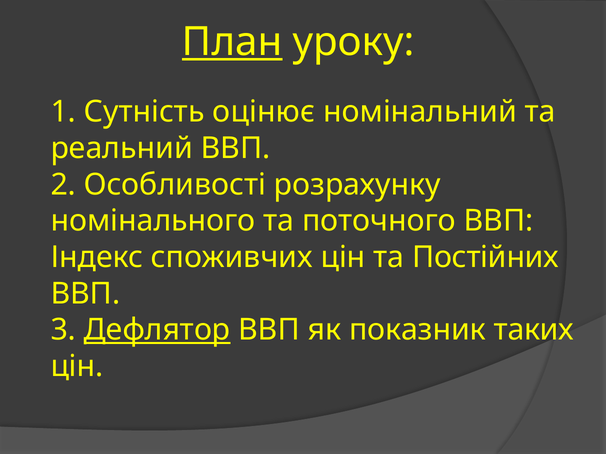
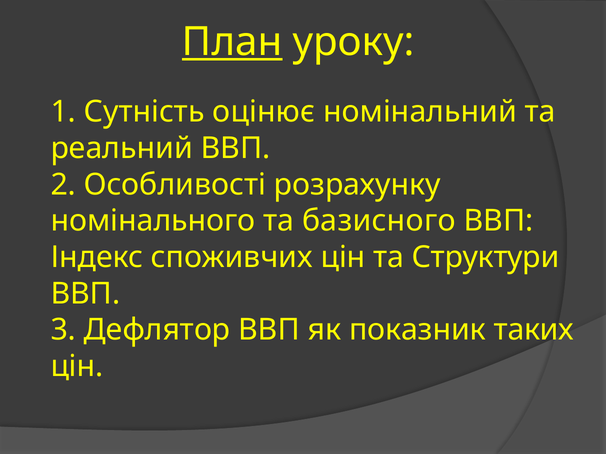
поточного: поточного -> базисного (379, 221)
Постійних: Постійних -> Структури (486, 258)
Дефлятор underline: present -> none (157, 330)
